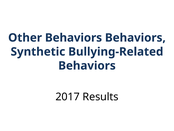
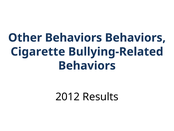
Synthetic: Synthetic -> Cigarette (38, 52)
2017: 2017 -> 2012 (68, 96)
